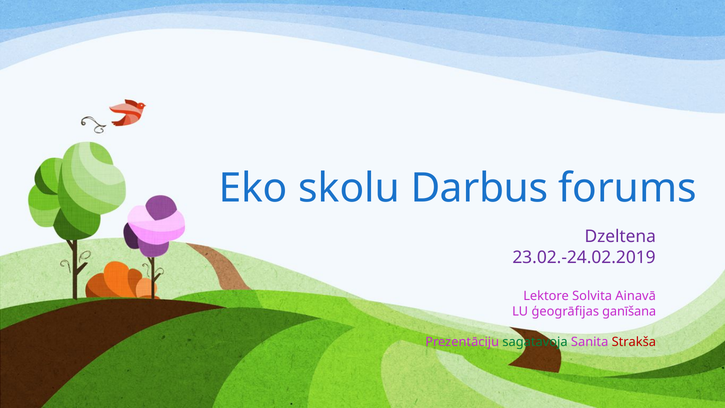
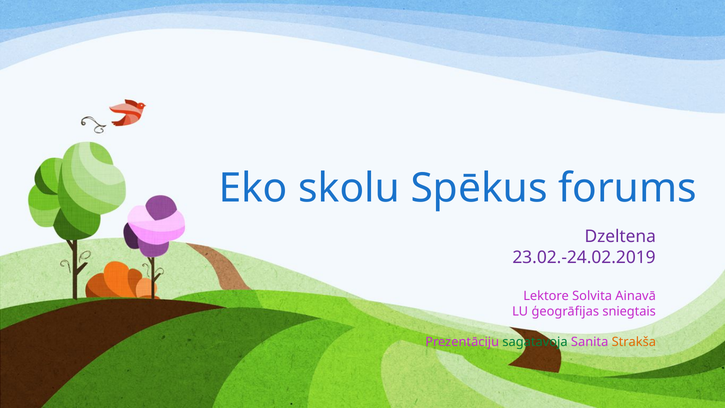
Darbus: Darbus -> Spēkus (479, 188)
ganīšana: ganīšana -> sniegtais (629, 311)
Strakša colour: red -> orange (634, 342)
